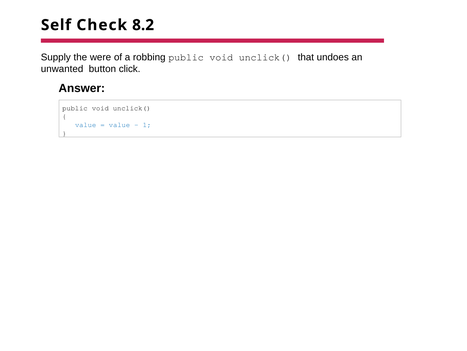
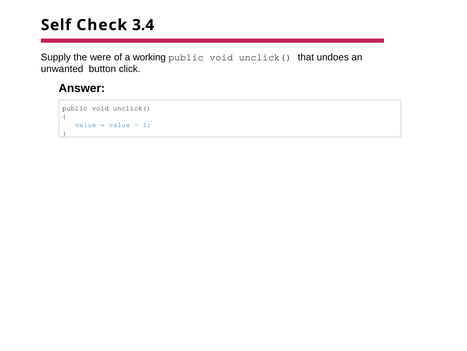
8.2: 8.2 -> 3.4 (143, 25)
robbing: robbing -> working (149, 57)
